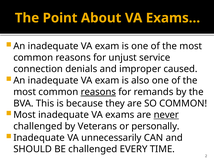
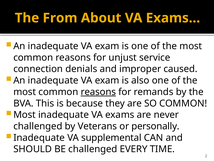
Point: Point -> From (60, 18)
never underline: present -> none (166, 114)
unnecessarily: unnecessarily -> supplemental (111, 137)
